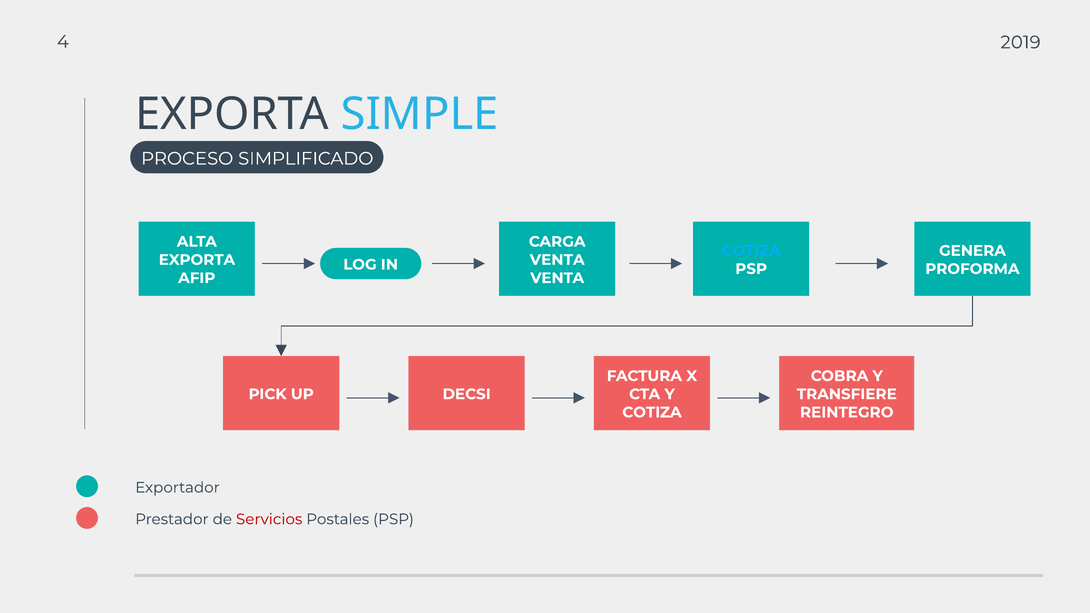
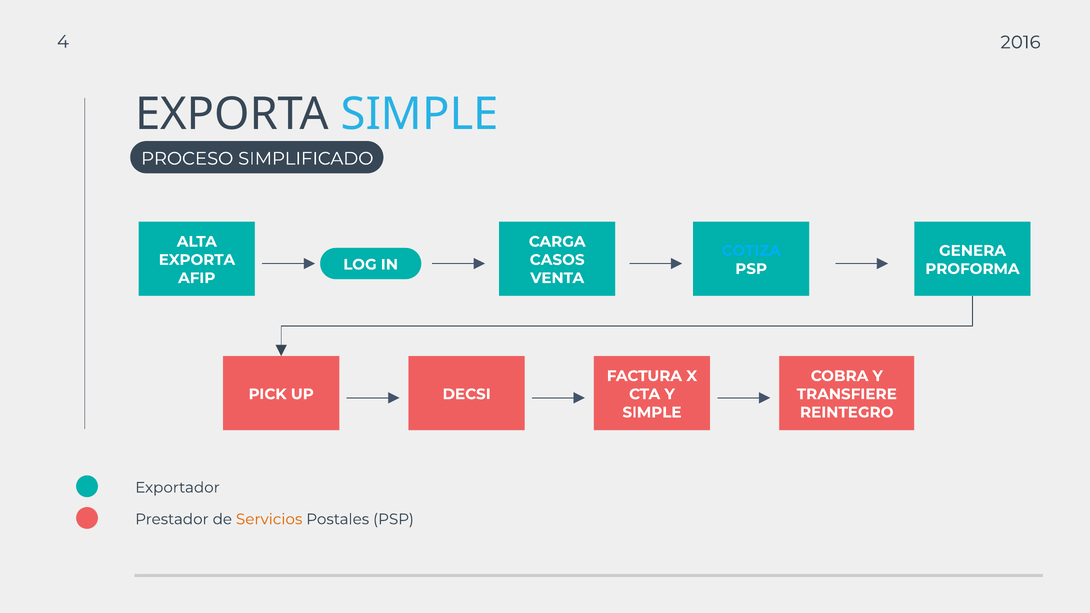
2019: 2019 -> 2016 (1021, 42)
VENTA: VENTA -> CASOS (557, 260)
COTIZA: COTIZA -> SIMPLE (652, 412)
Servicios colour: red -> orange (269, 519)
